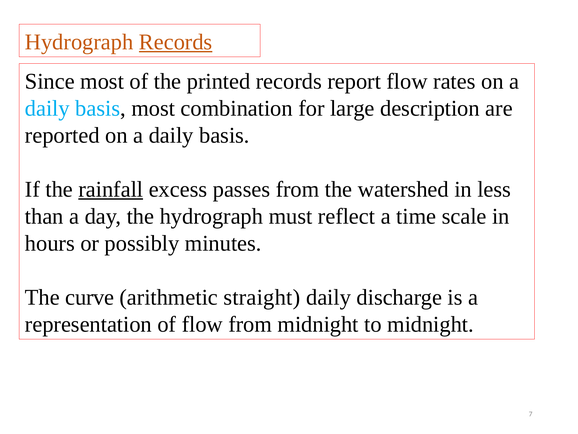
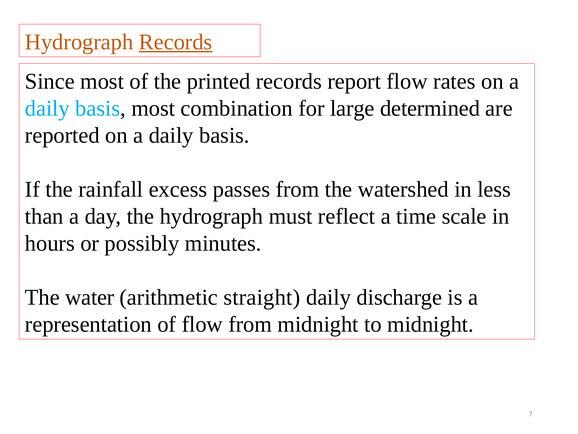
description: description -> determined (430, 108)
rainfall underline: present -> none (111, 189)
curve: curve -> water (90, 297)
